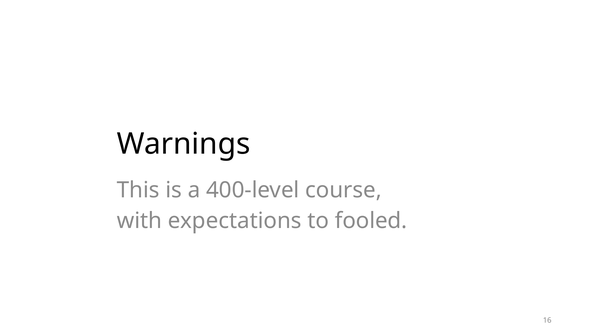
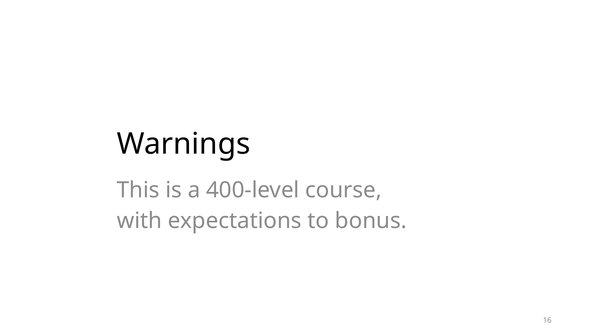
fooled: fooled -> bonus (371, 221)
